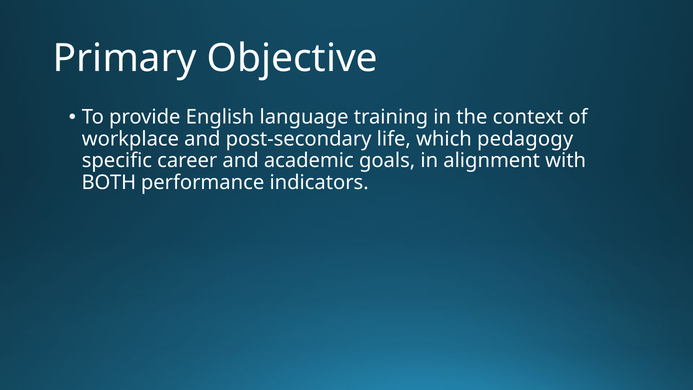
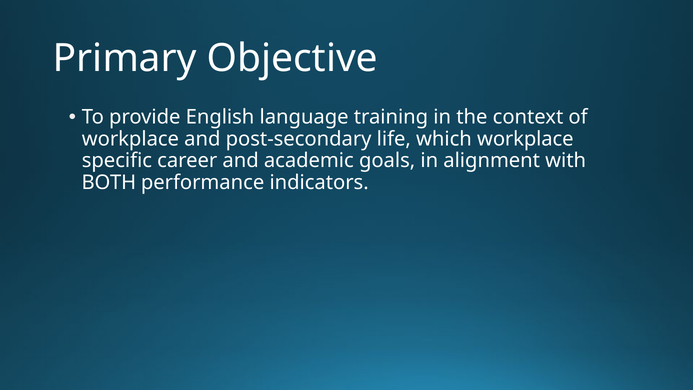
which pedagogy: pedagogy -> workplace (525, 139)
